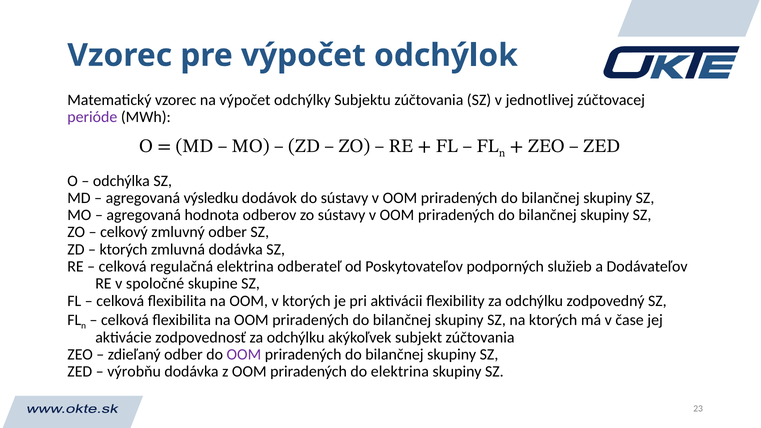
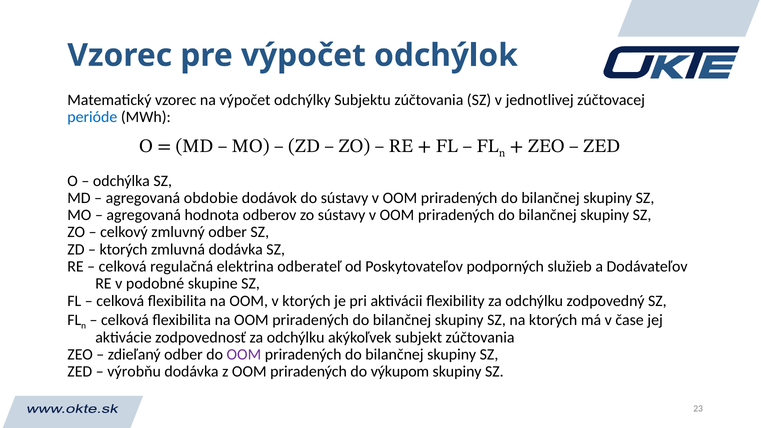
perióde colour: purple -> blue (92, 117)
výsledku: výsledku -> obdobie (211, 198)
spoločné: spoločné -> podobné (155, 284)
do elektrina: elektrina -> výkupom (400, 372)
